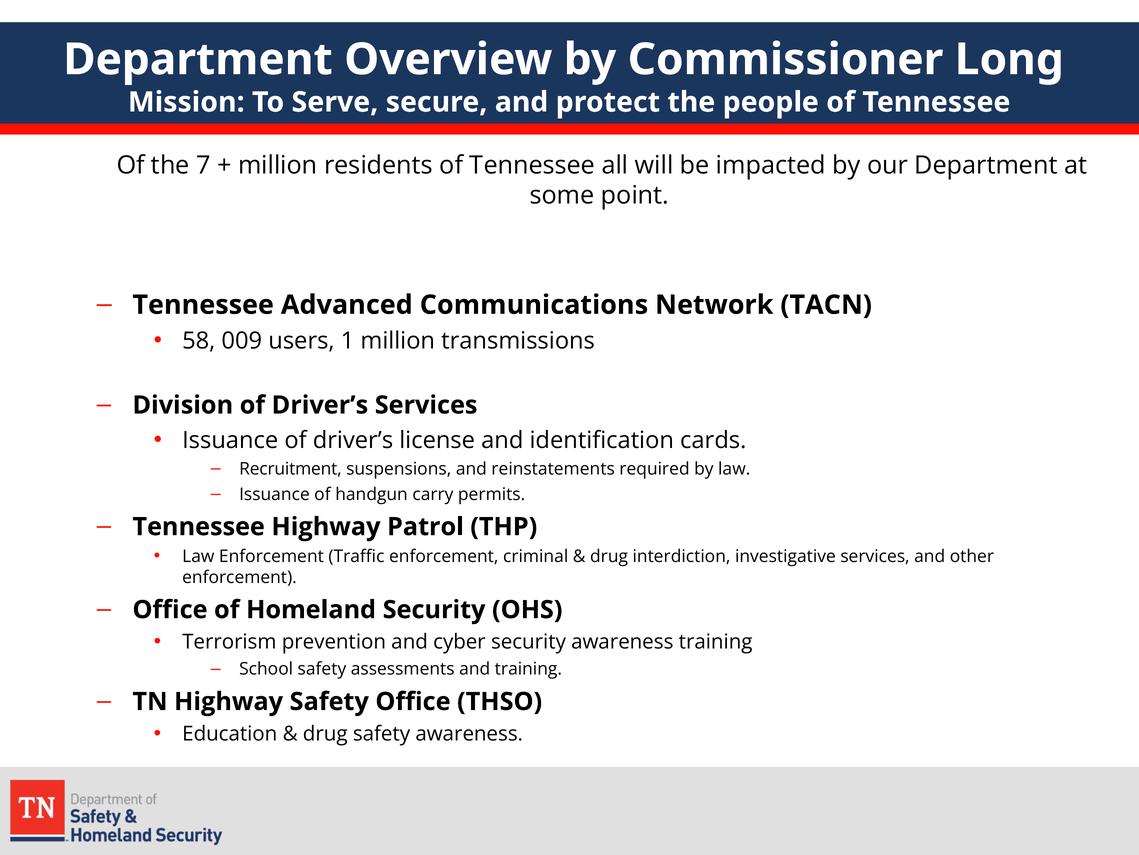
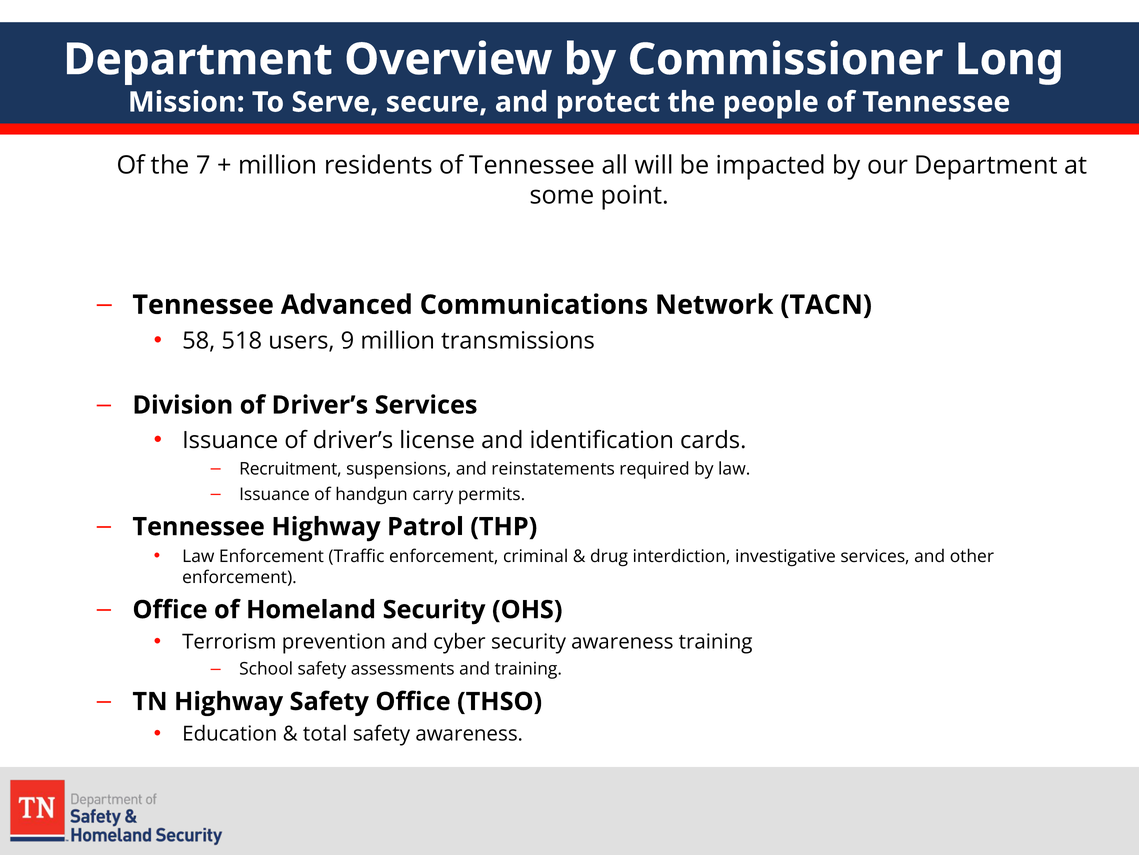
009: 009 -> 518 (242, 341)
1: 1 -> 9 (347, 341)
drug: drug -> total (325, 733)
